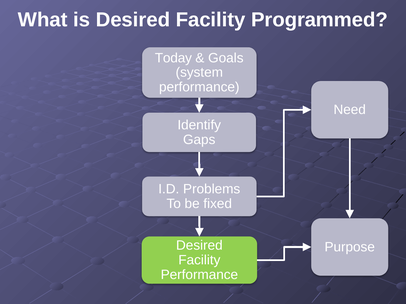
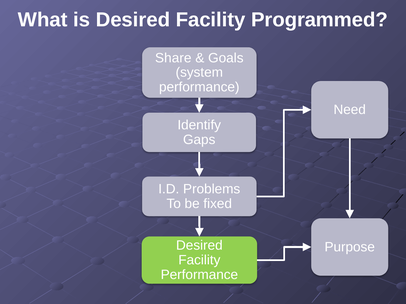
Today: Today -> Share (173, 58)
